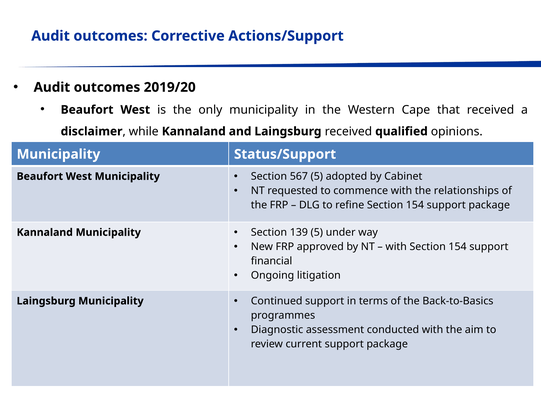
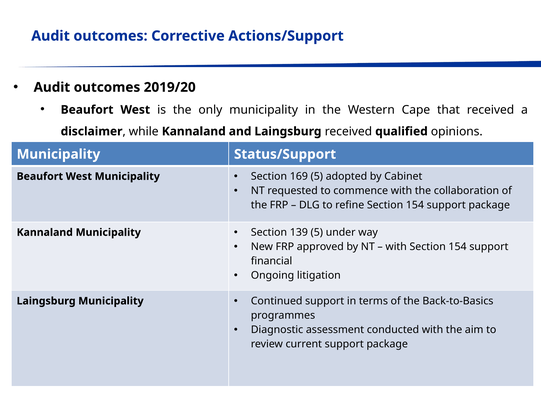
567: 567 -> 169 (299, 176)
relationships: relationships -> collaboration (466, 191)
